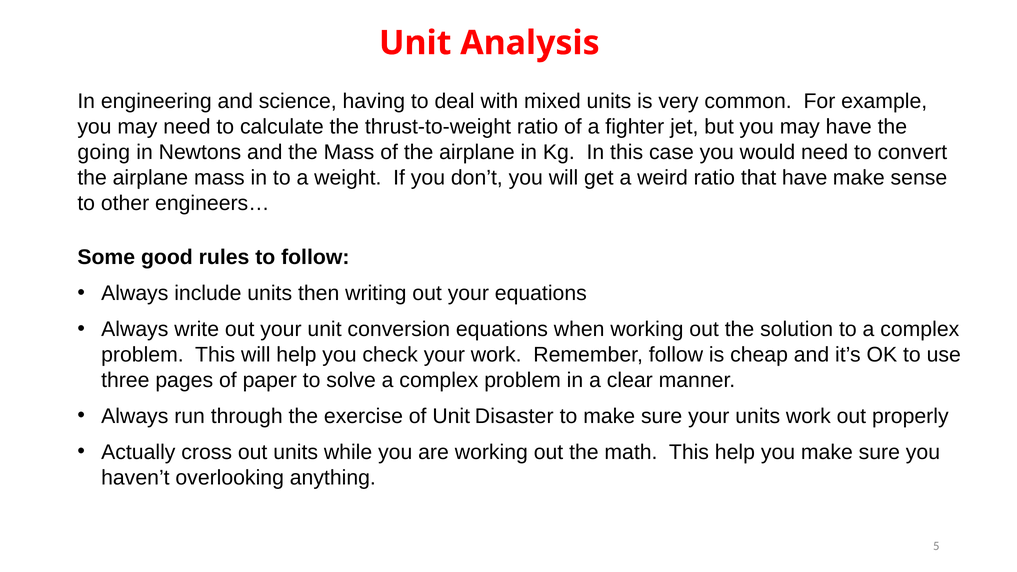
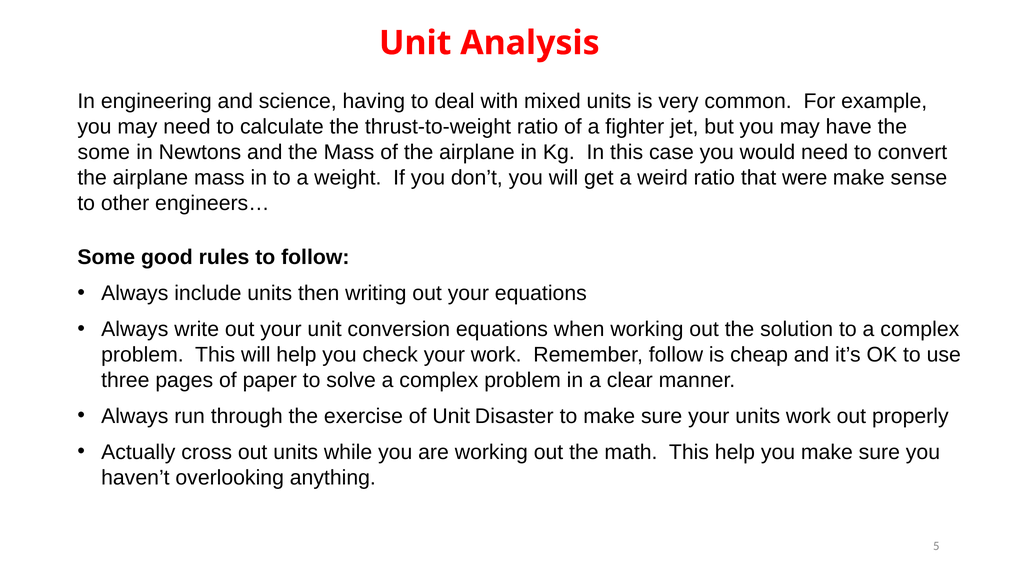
going: going -> some (104, 152)
that have: have -> were (805, 178)
